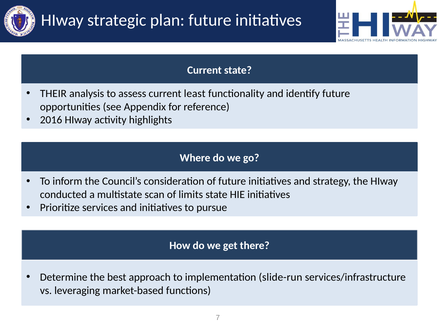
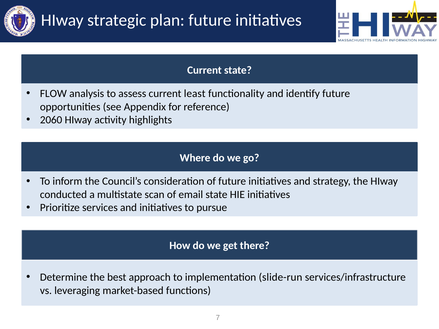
THEIR: THEIR -> FLOW (53, 94)
2016: 2016 -> 2060 (51, 120)
limits: limits -> email (191, 195)
